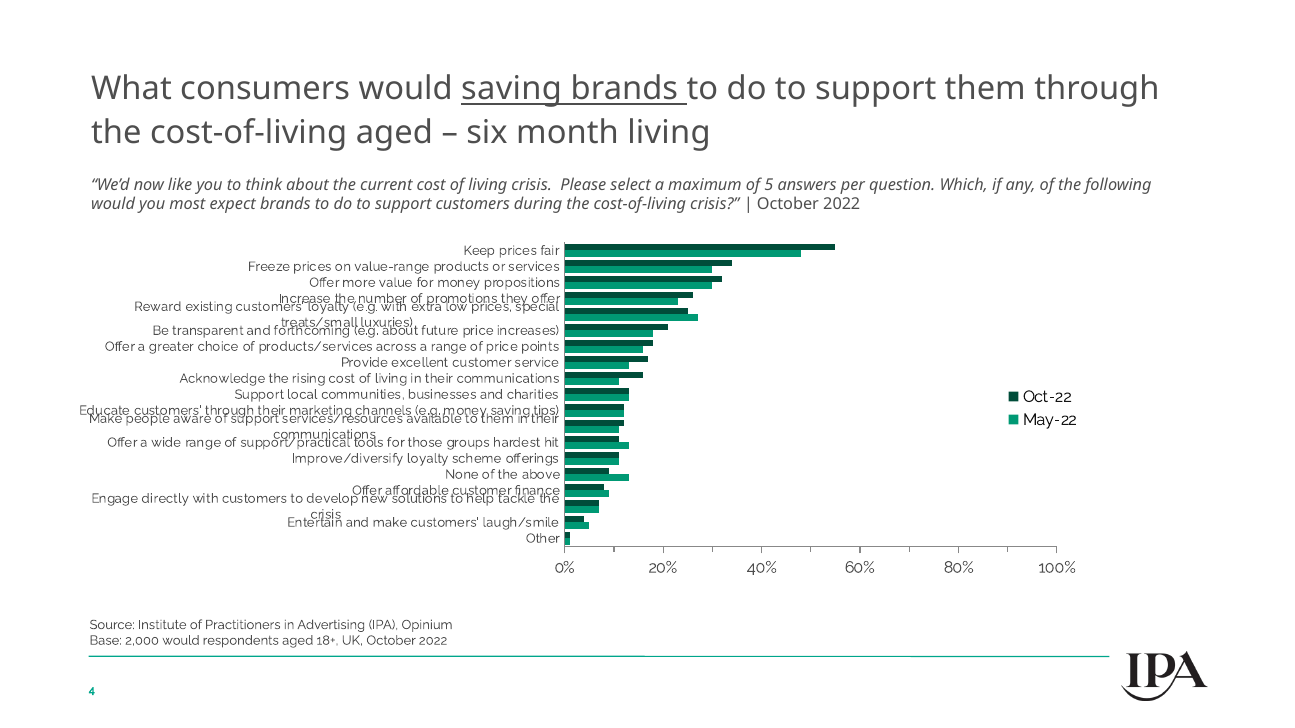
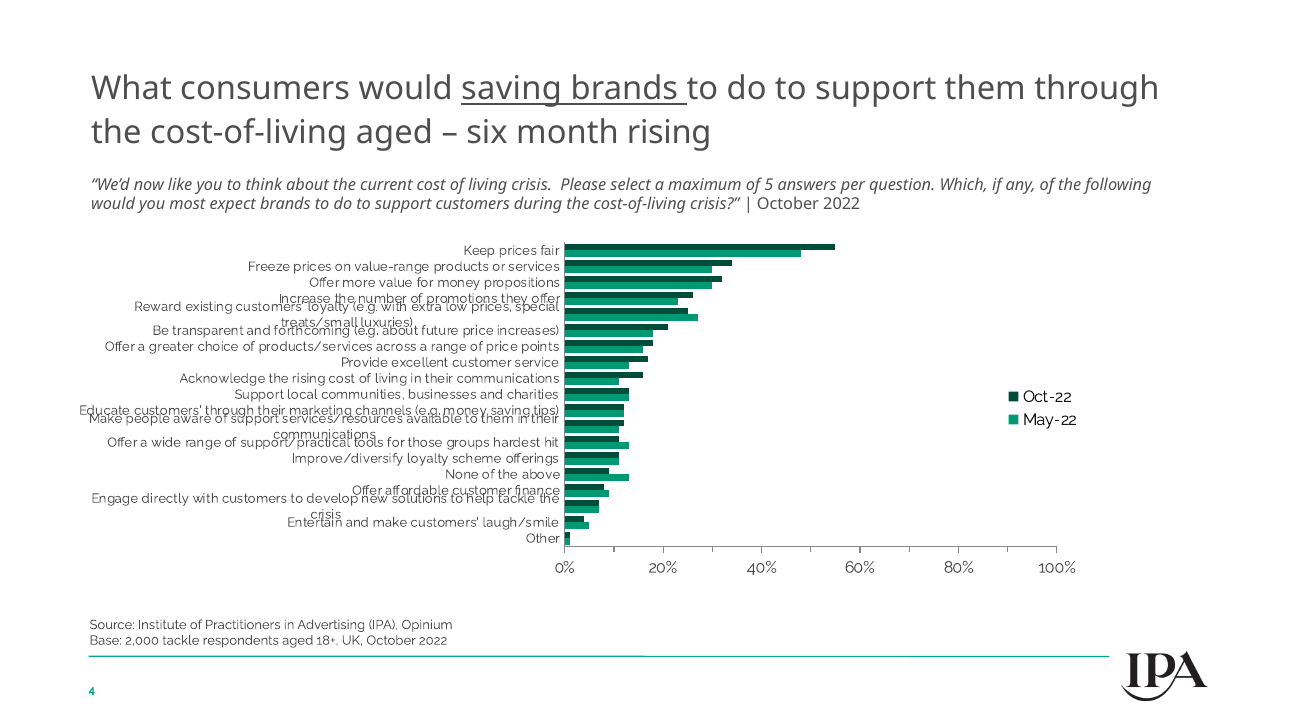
month living: living -> rising (669, 132)
2,000 would: would -> tackle (181, 641)
